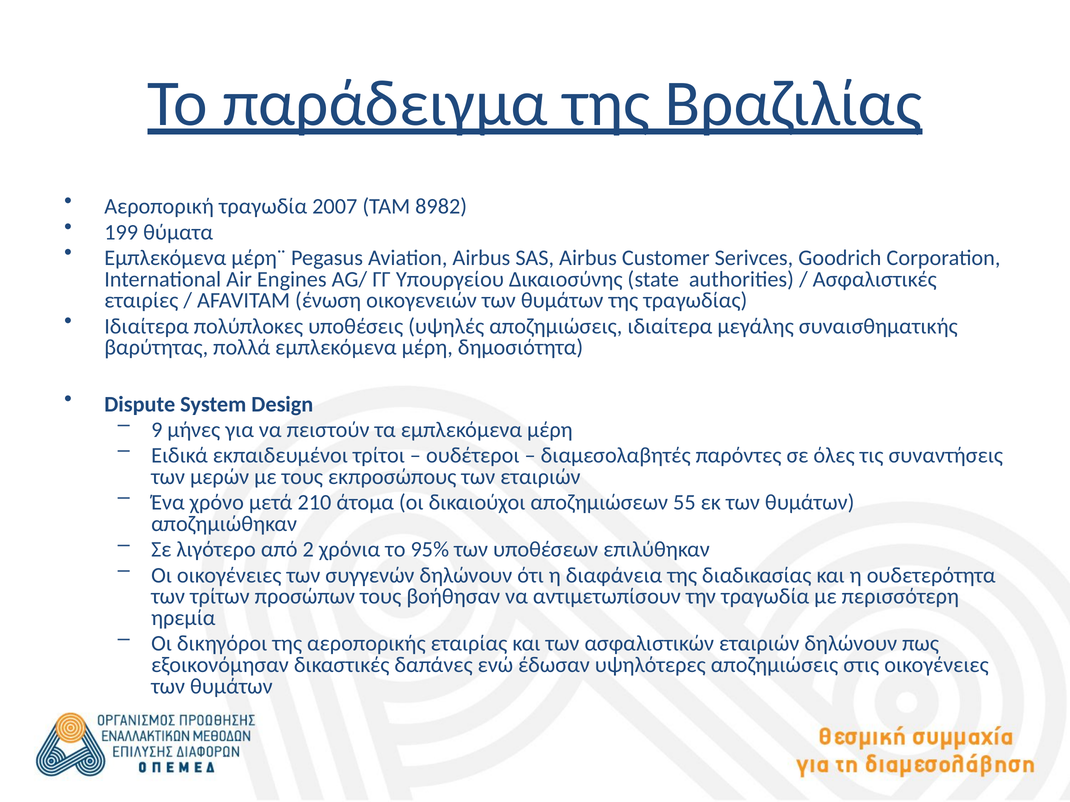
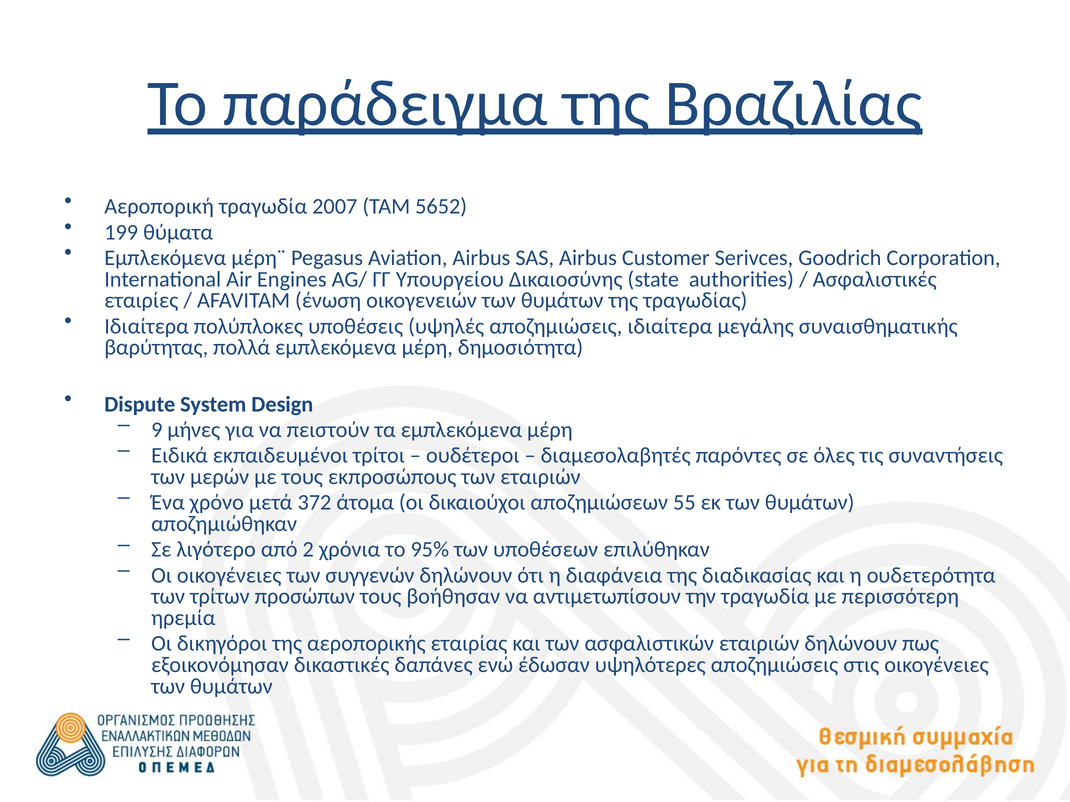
8982: 8982 -> 5652 (441, 207)
210: 210 -> 372 (314, 503)
